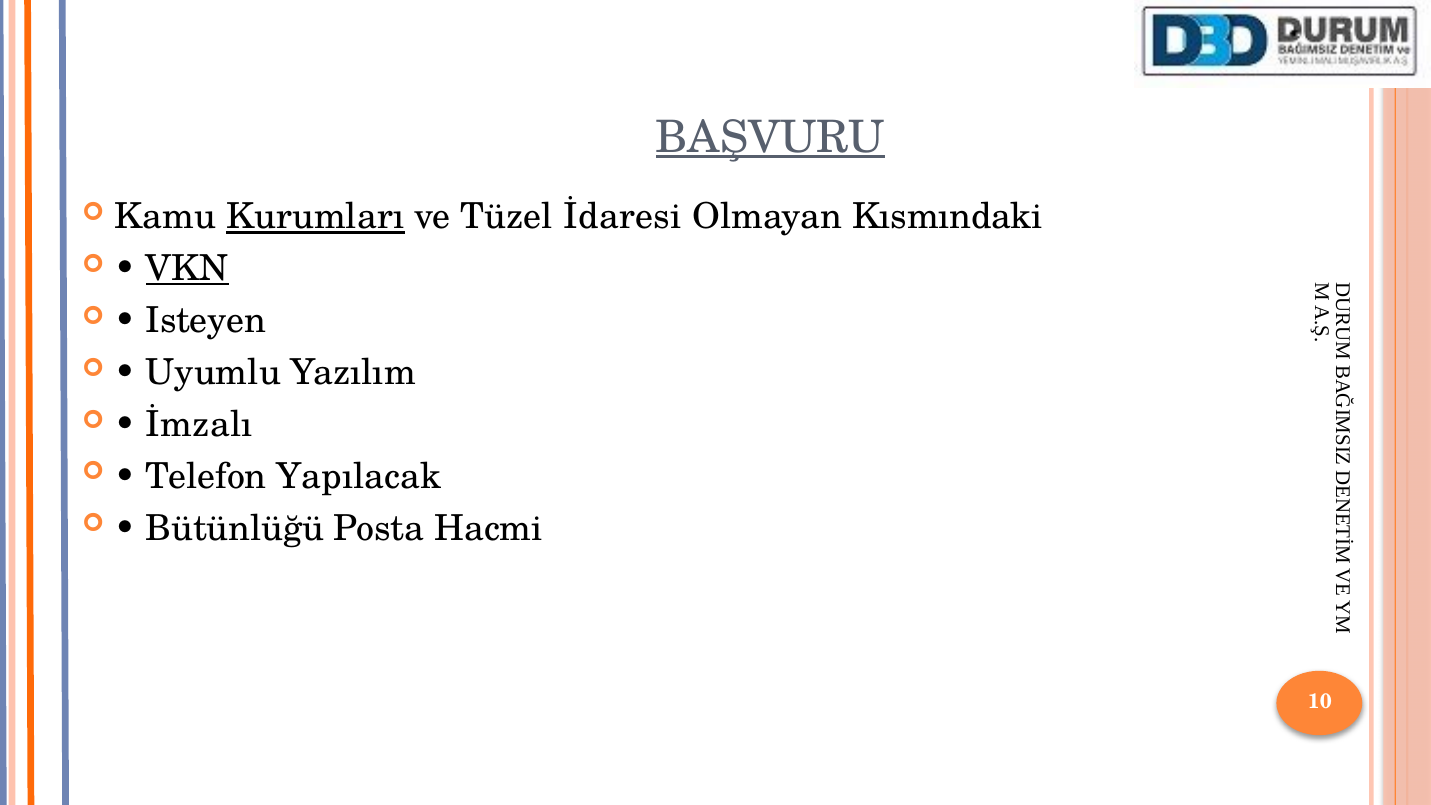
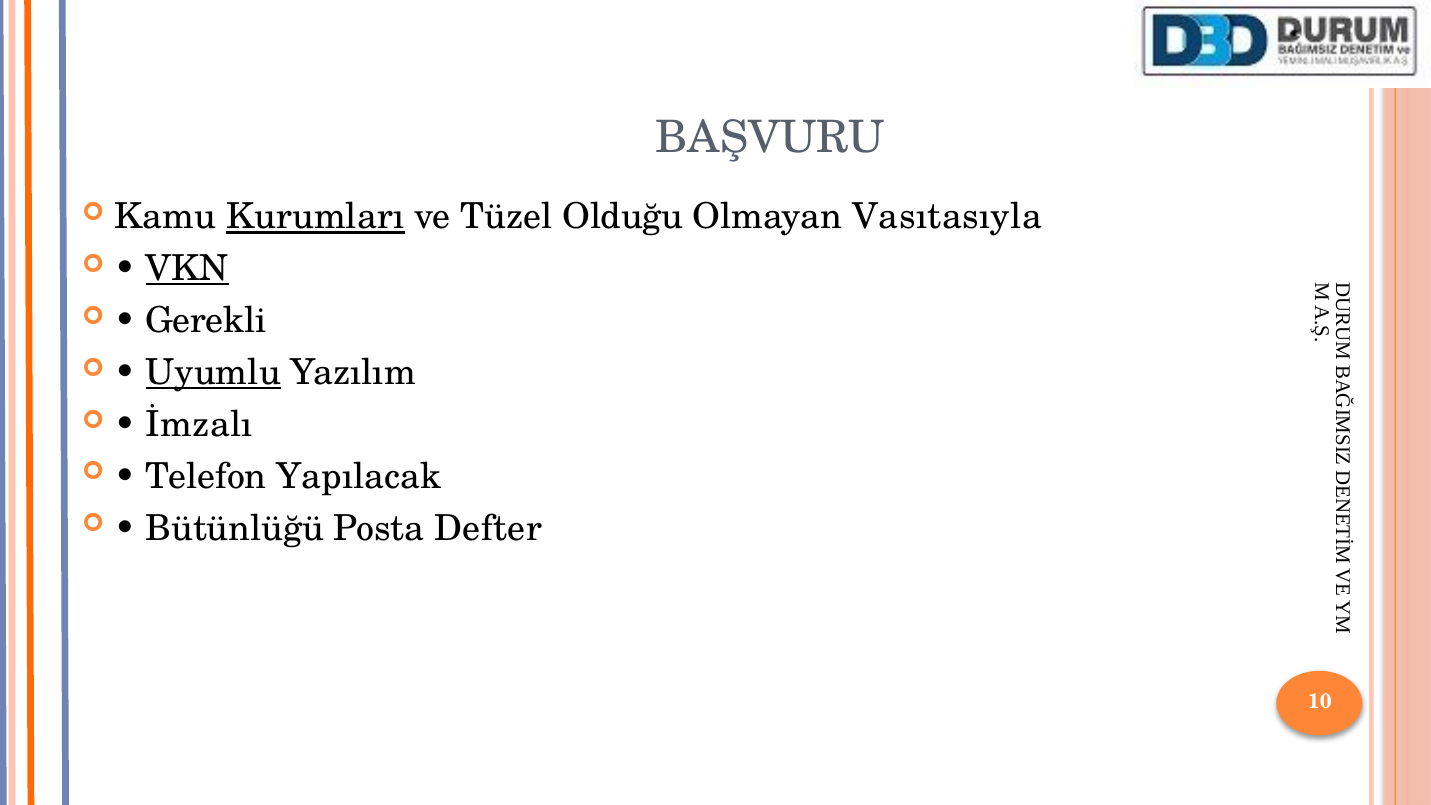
BAŞVURU underline: present -> none (771, 137)
İdaresi: İdaresi -> Olduğu (623, 217)
Kısmındaki: Kısmındaki -> Vasıtasıyla (947, 217)
Isteyen: Isteyen -> Gerekli (206, 321)
Uyumlu underline: none -> present (213, 373)
Hacmi: Hacmi -> Defter (488, 528)
